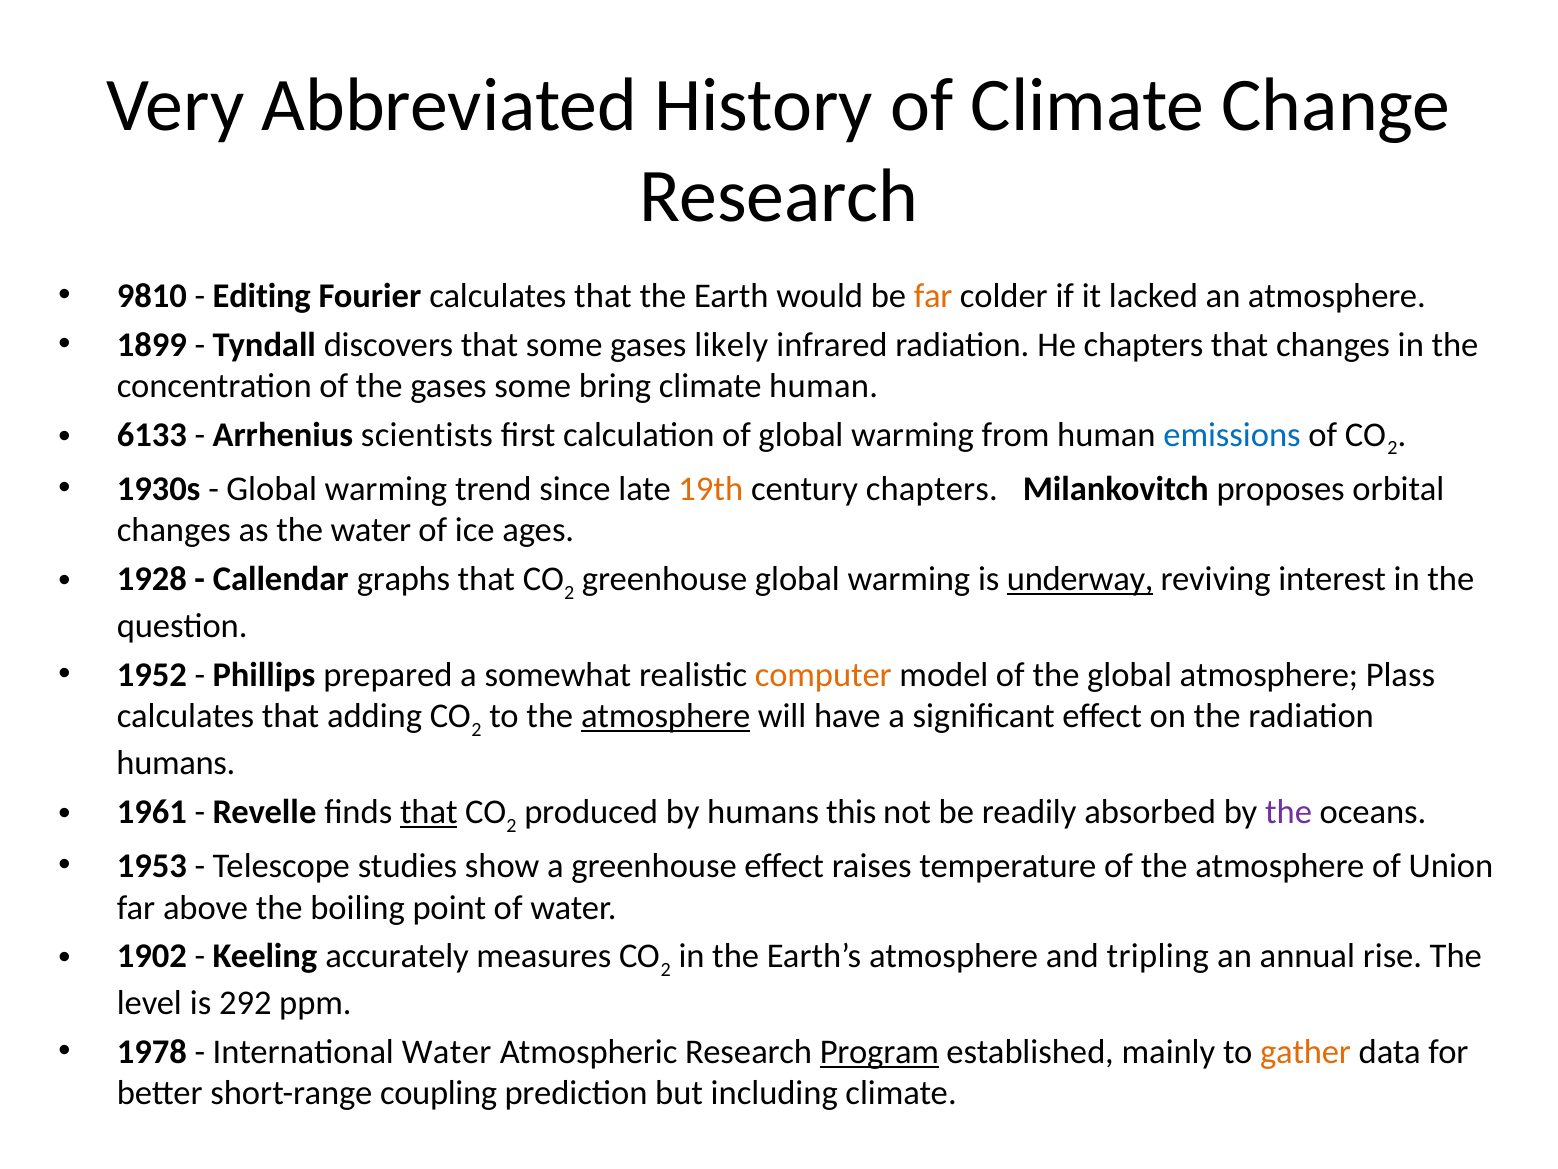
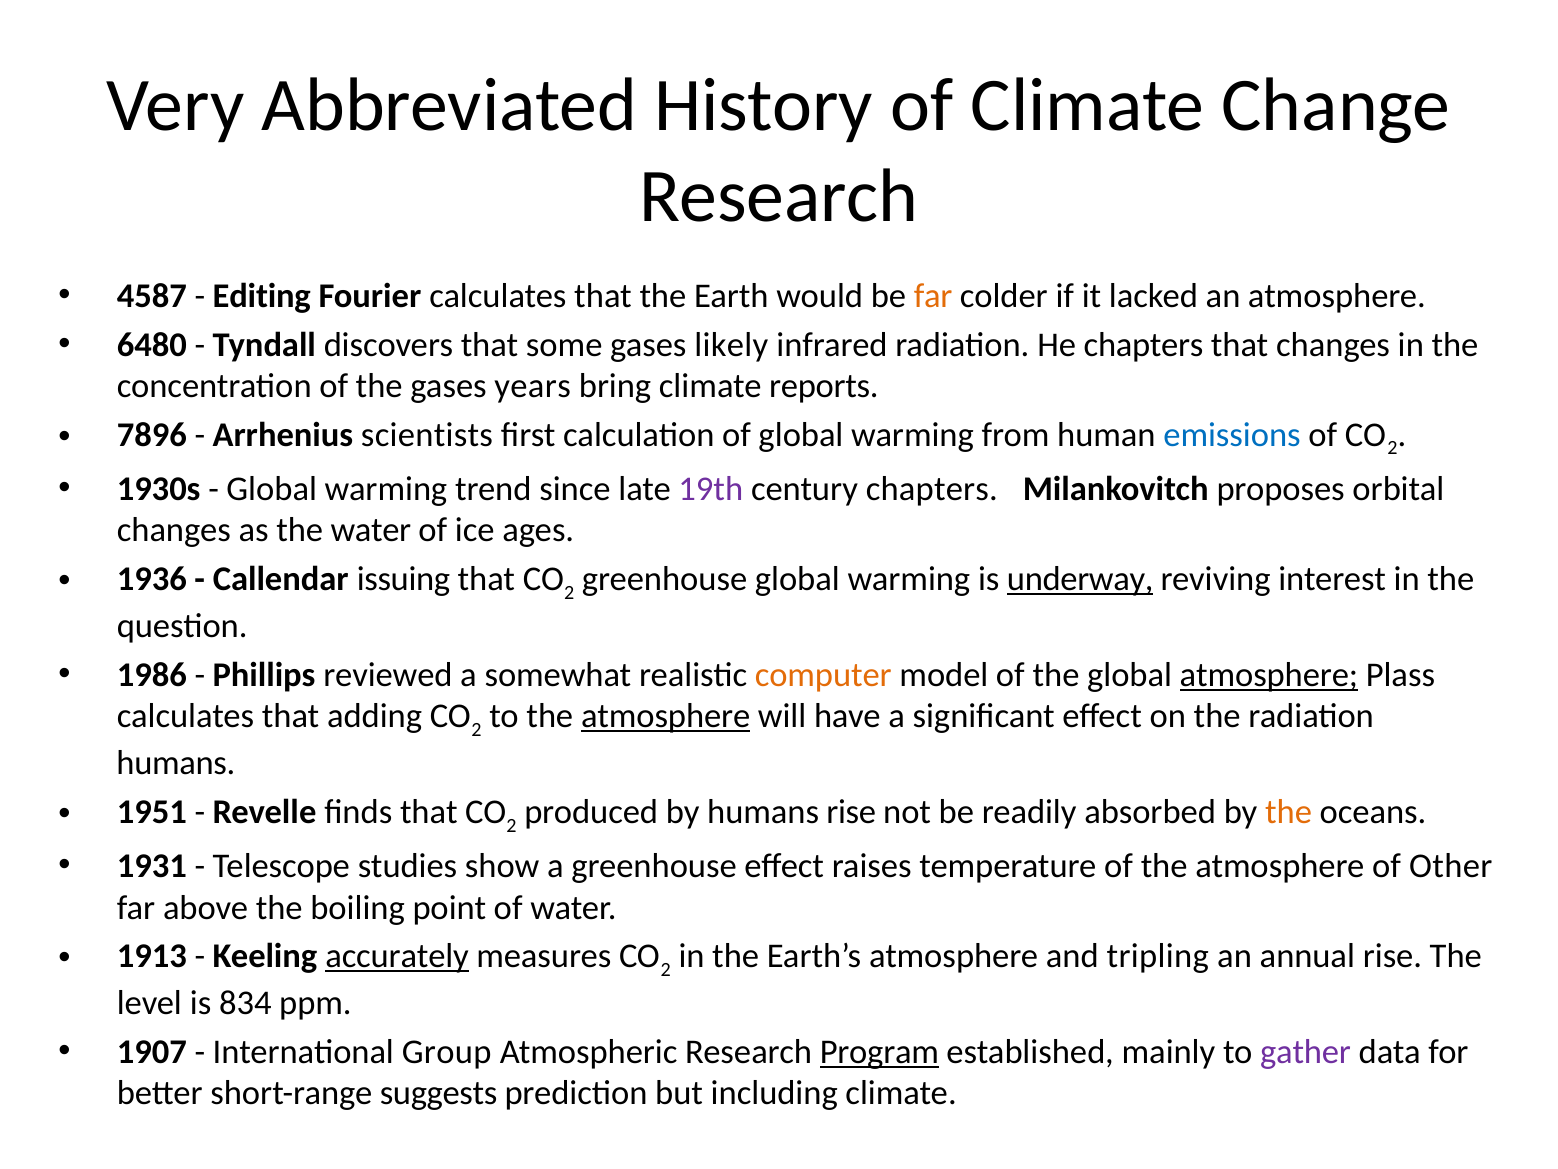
9810: 9810 -> 4587 (152, 296)
1899: 1899 -> 6480 (152, 345)
gases some: some -> years (533, 386)
climate human: human -> reports (824, 386)
6133: 6133 -> 7896 (152, 435)
19th colour: orange -> purple (711, 489)
1928: 1928 -> 1936 (152, 579)
graphs: graphs -> issuing (403, 579)
1952: 1952 -> 1986 (152, 674)
prepared: prepared -> reviewed (388, 674)
atmosphere underline: none -> present (1269, 674)
1961: 1961 -> 1951 (152, 812)
that underline: present -> none (429, 812)
humans this: this -> rise (851, 812)
the colour: purple -> orange (1288, 812)
1953: 1953 -> 1931 (152, 866)
Union: Union -> Other (1451, 866)
1902: 1902 -> 1913 (152, 956)
accurately underline: none -> present (397, 956)
292: 292 -> 834 (245, 1003)
1978: 1978 -> 1907 (152, 1052)
International Water: Water -> Group (447, 1052)
gather colour: orange -> purple (1306, 1052)
coupling: coupling -> suggests (439, 1093)
